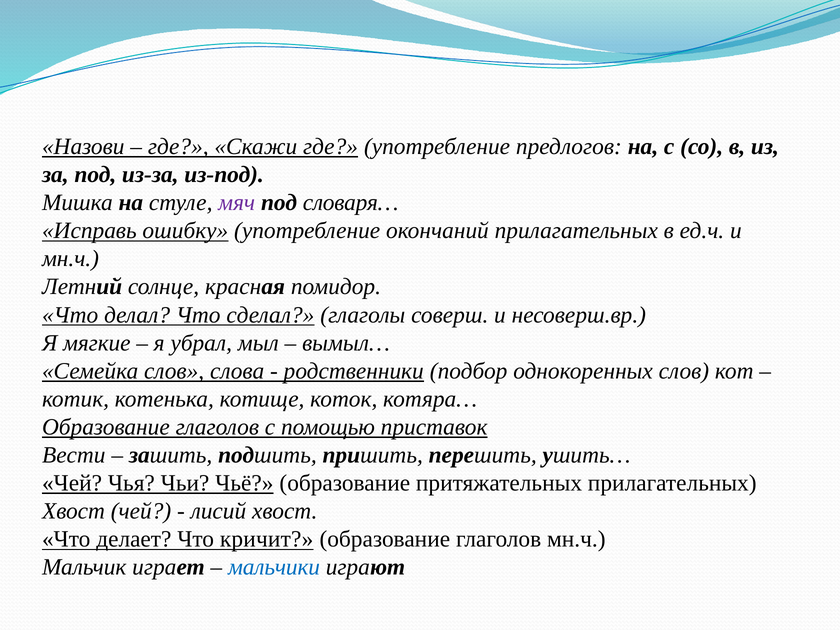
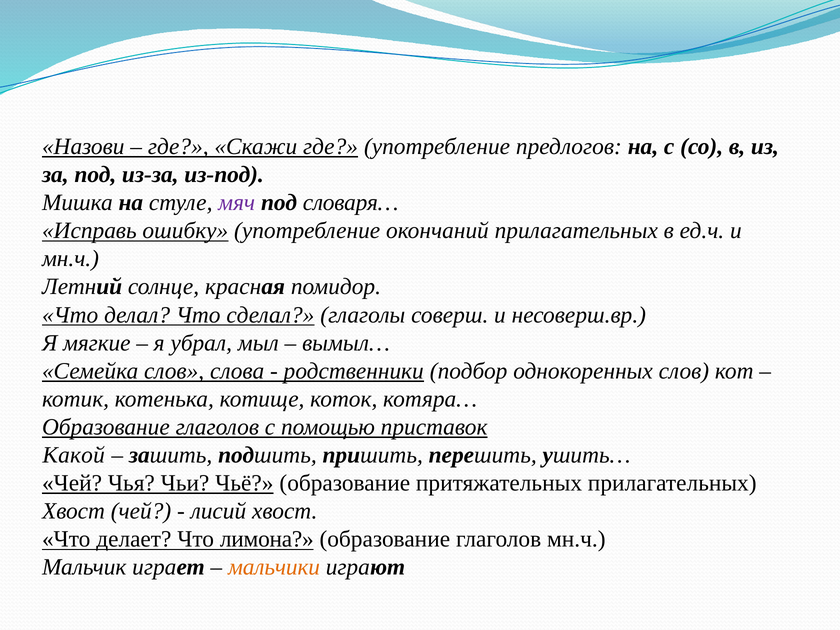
Вести: Вести -> Какой (74, 455)
кричит: кричит -> лимона (267, 539)
мальчики colour: blue -> orange (274, 567)
